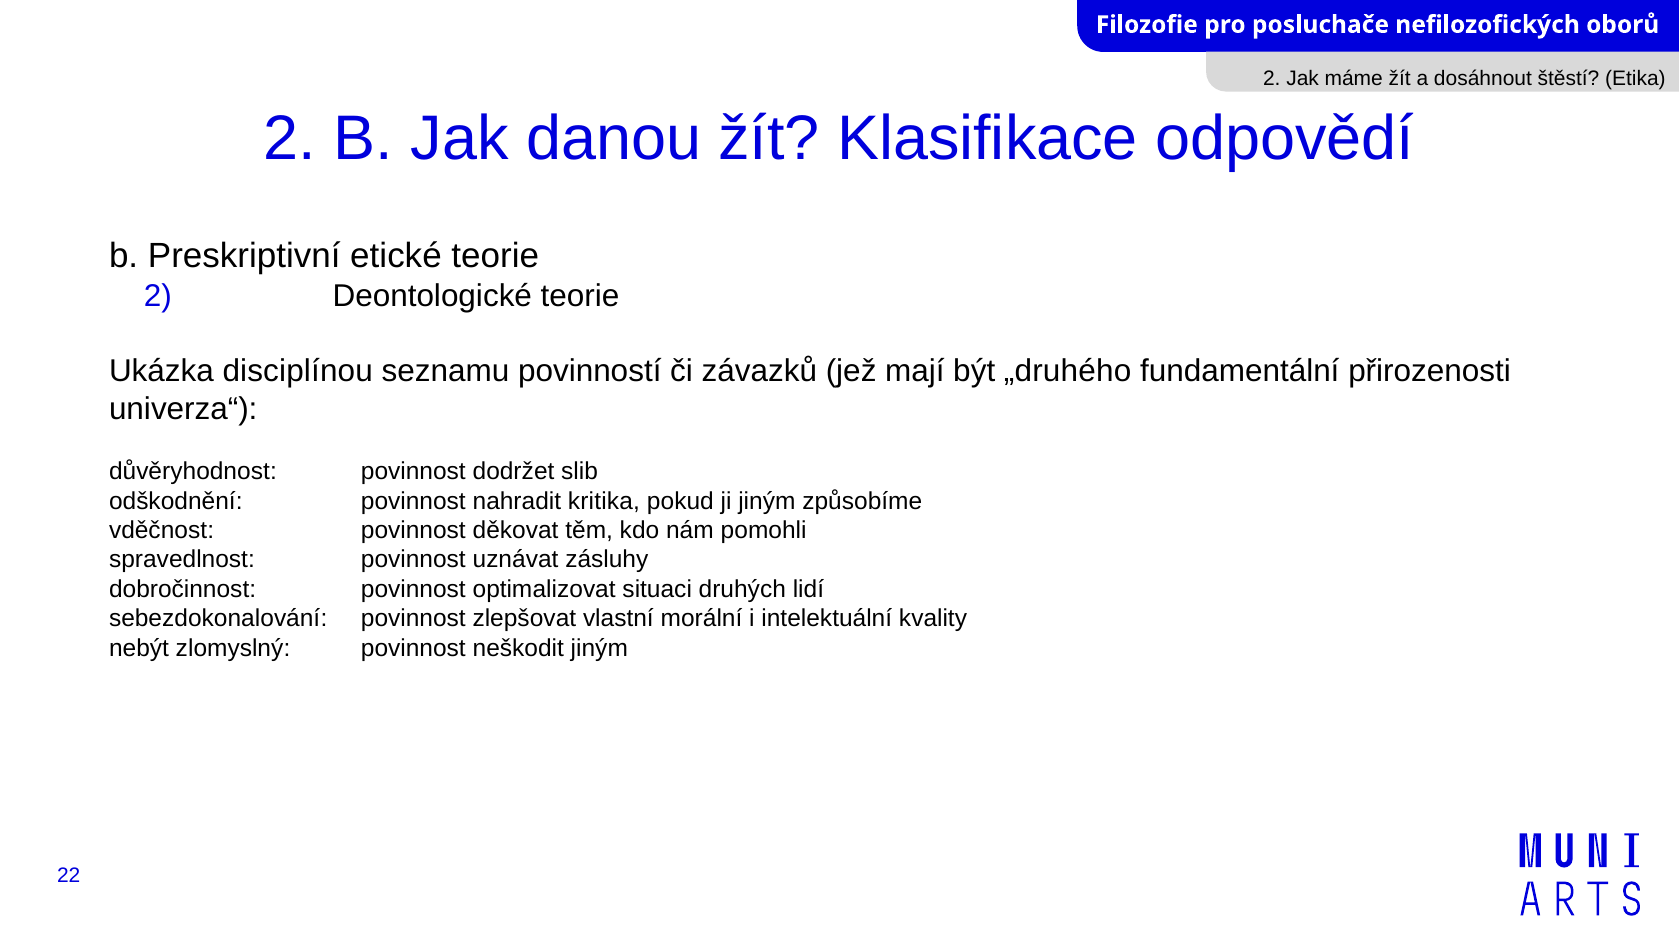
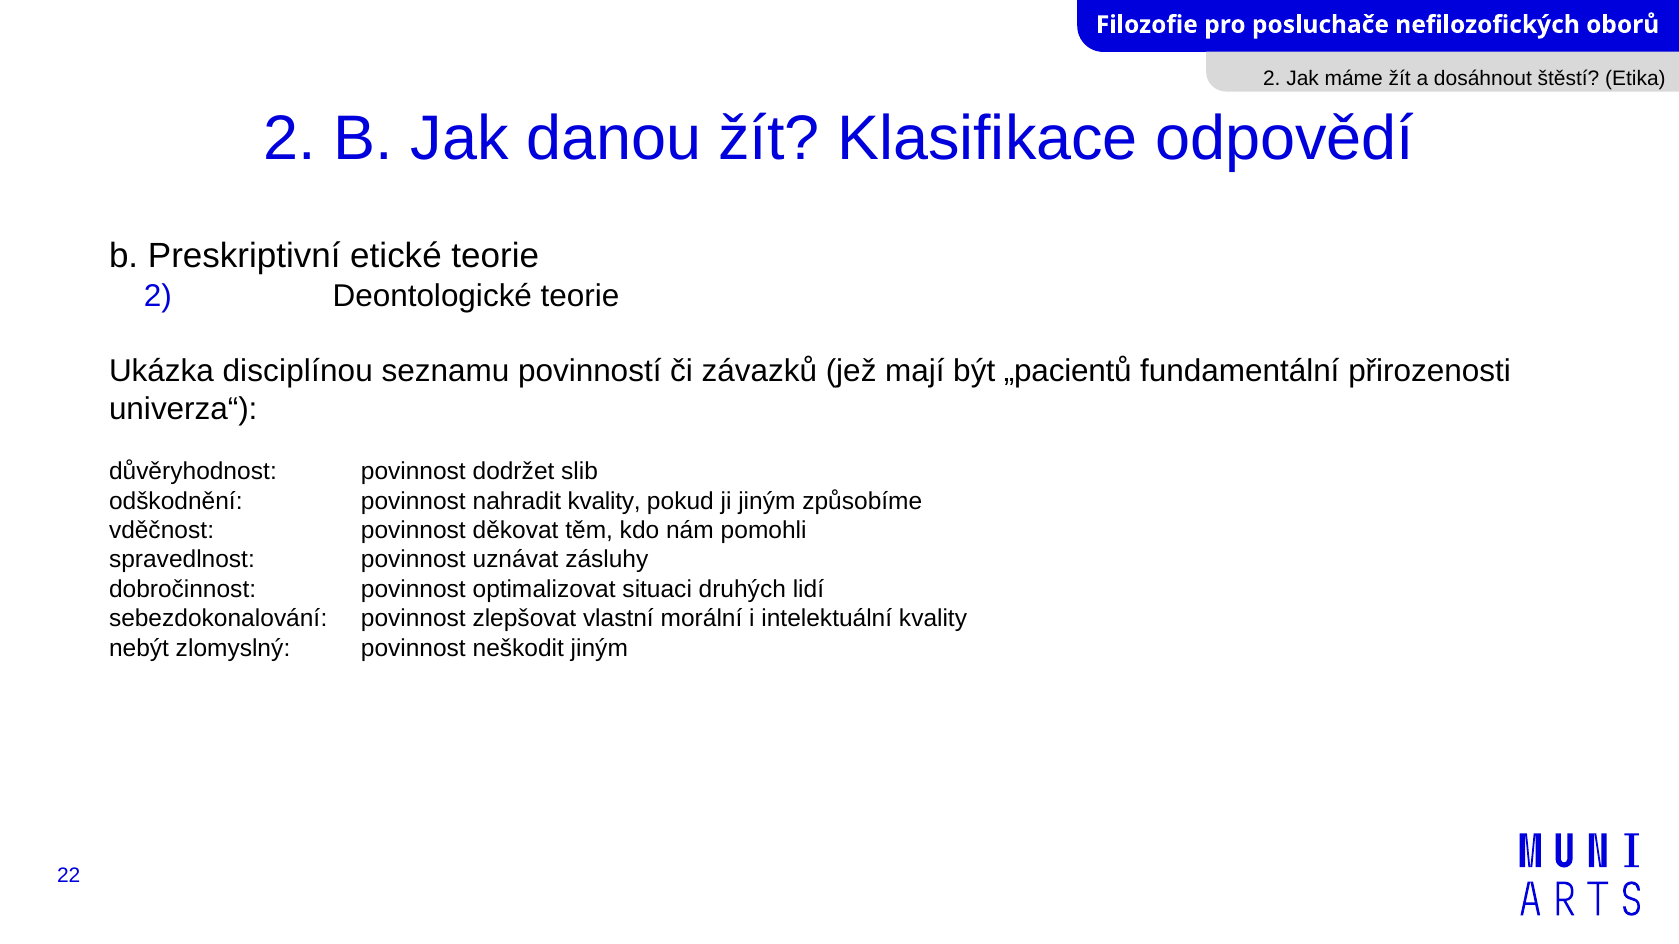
„druhého: „druhého -> „pacientů (1068, 372)
nahradit kritika: kritika -> kvality (604, 501)
